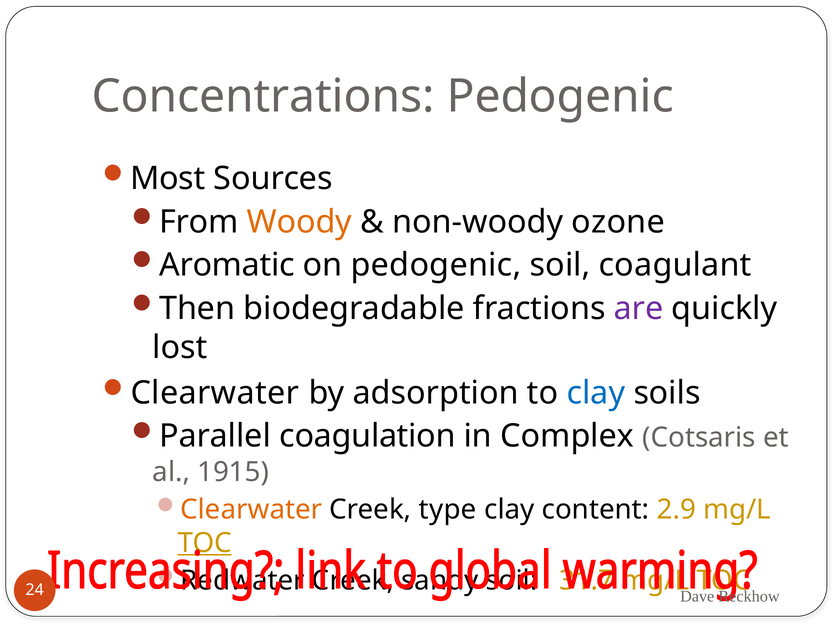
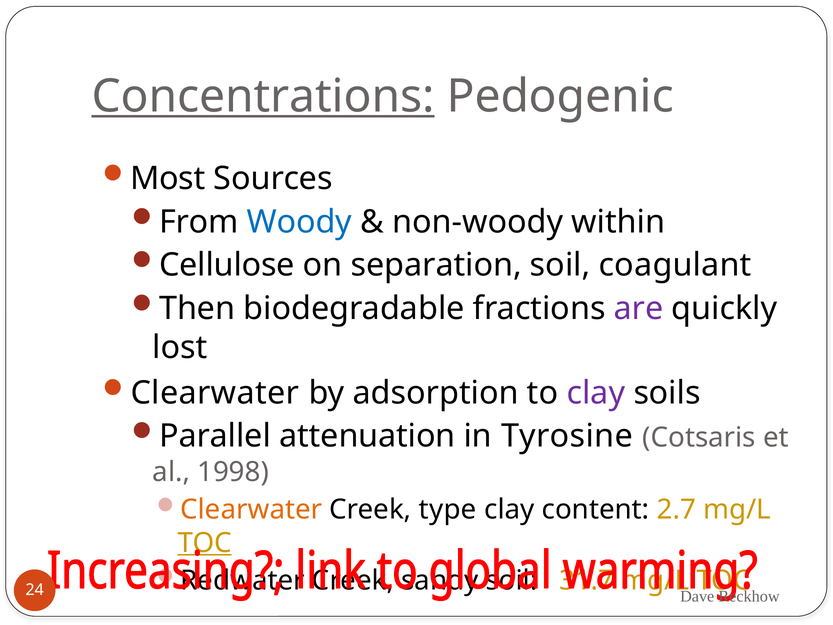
Concentrations underline: none -> present (263, 96)
Woody colour: orange -> blue (299, 222)
ozone: ozone -> within (618, 222)
Aromatic: Aromatic -> Cellulose (227, 265)
on pedogenic: pedogenic -> separation (436, 265)
clay colour: blue -> purple (596, 393)
coagulation: coagulation -> attenuation (367, 436)
Complex: Complex -> Tyrosine (567, 436)
1915: 1915 -> 1998 (233, 472)
2.9: 2.9 -> 2.7 (676, 509)
